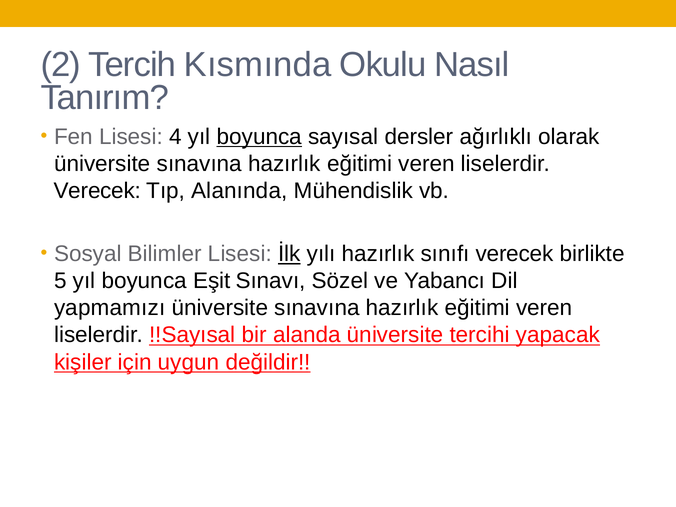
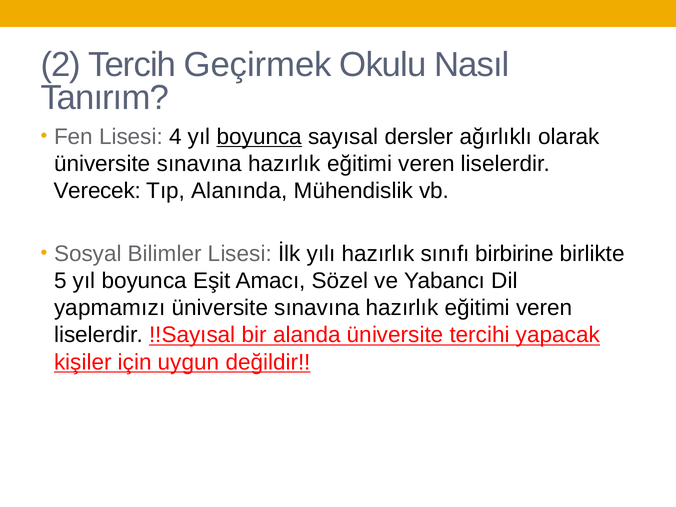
Kısmında: Kısmında -> Geçirmek (258, 65)
İlk underline: present -> none (289, 254)
sınıfı verecek: verecek -> birbirine (515, 254)
Sınavı: Sınavı -> Amacı (271, 281)
